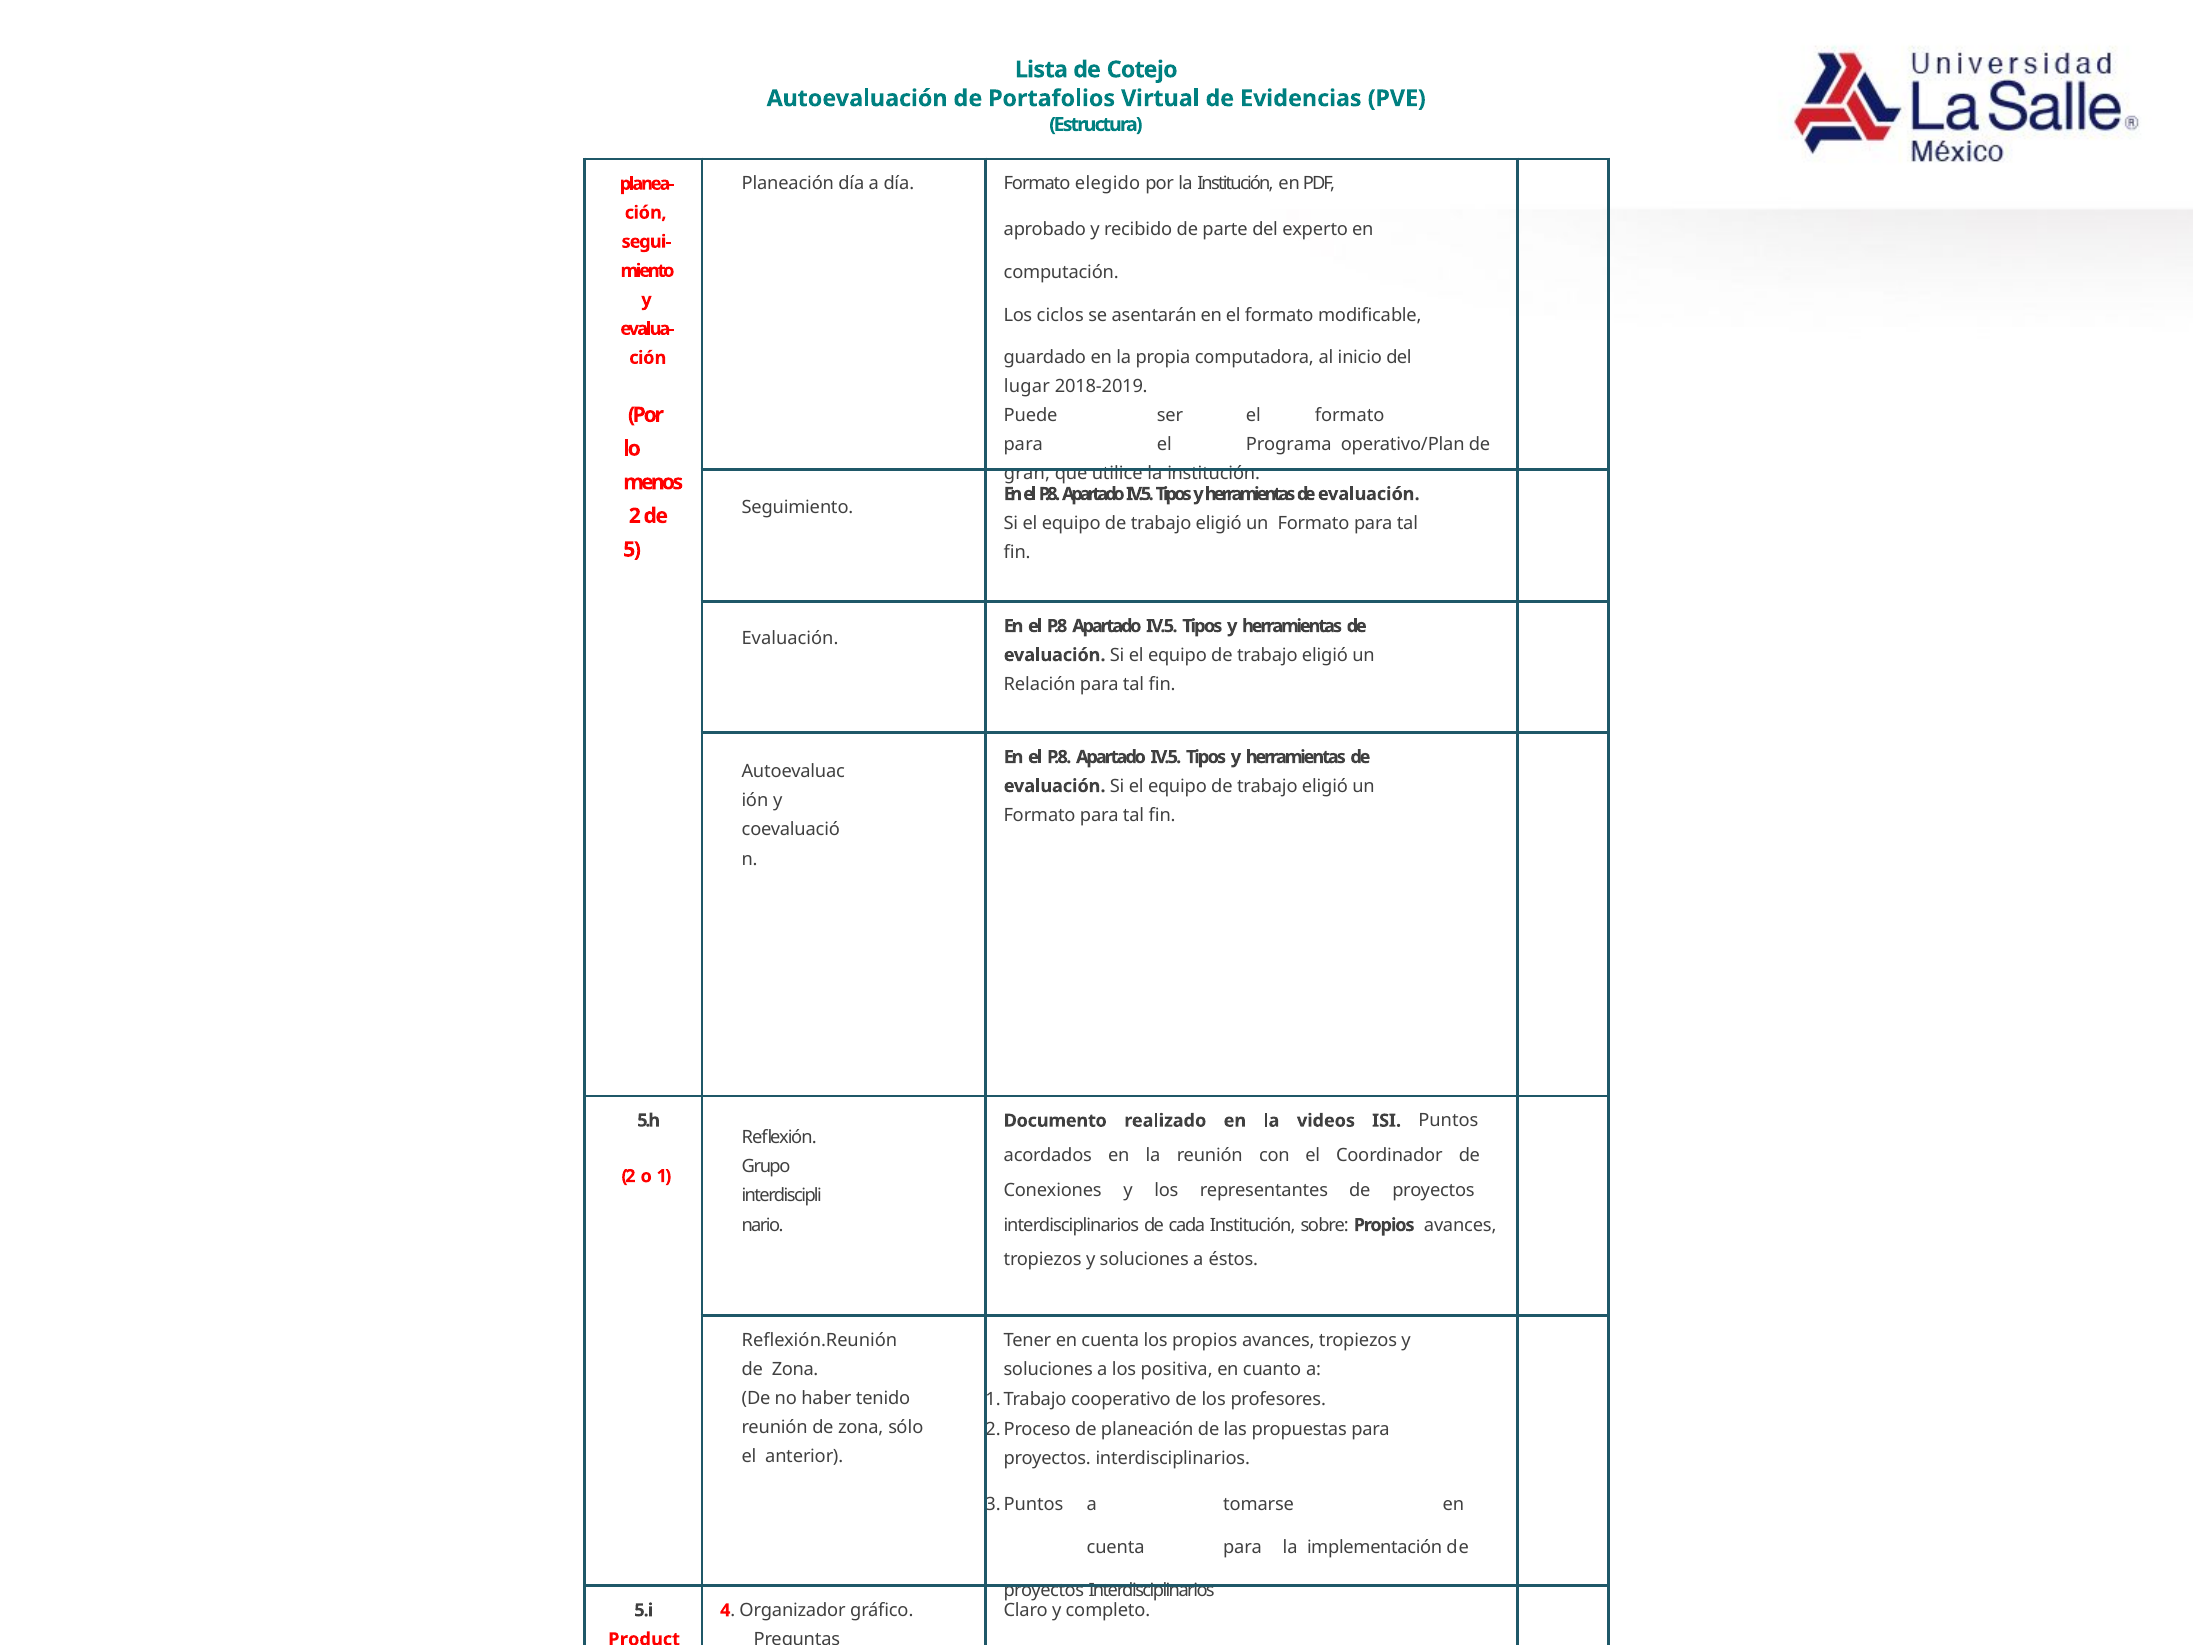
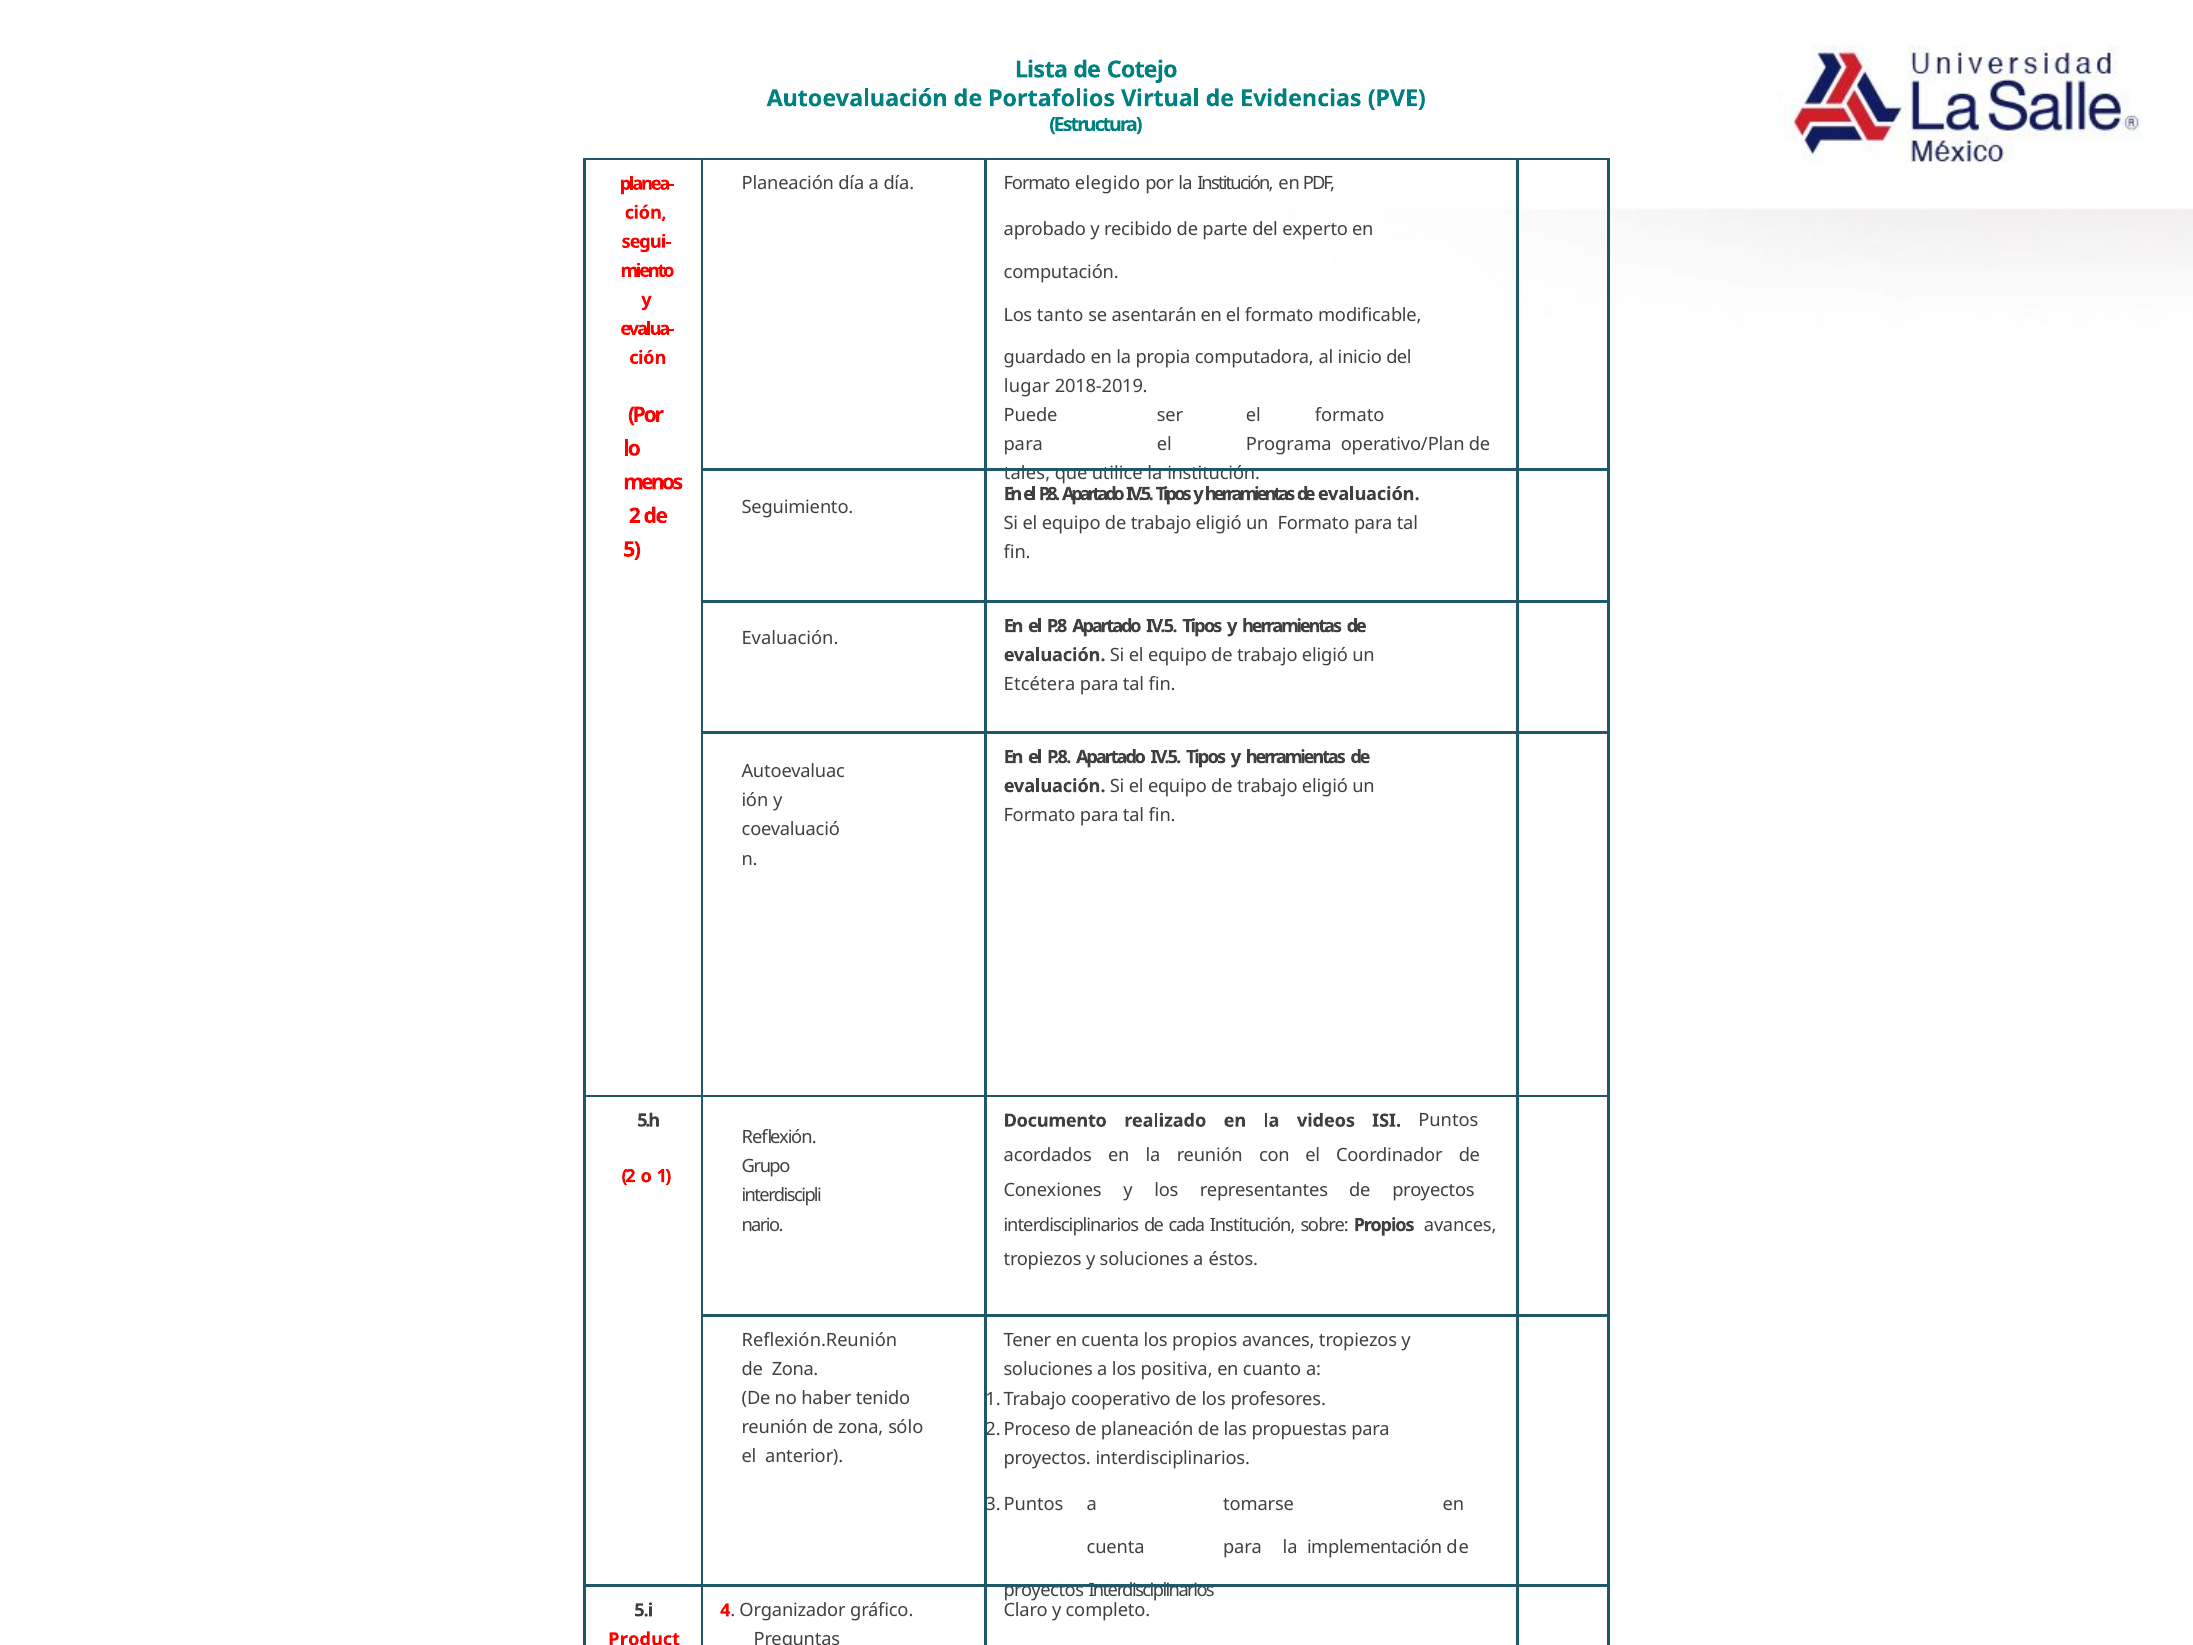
ciclos: ciclos -> tanto (1060, 315)
gran: gran -> tales (1027, 474)
Relación: Relación -> Etcétera (1040, 684)
